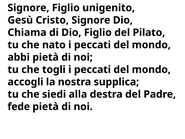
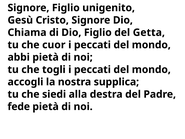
Pilato: Pilato -> Getta (149, 32)
nato: nato -> cuor (54, 45)
